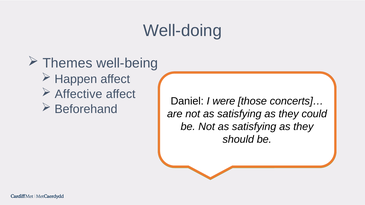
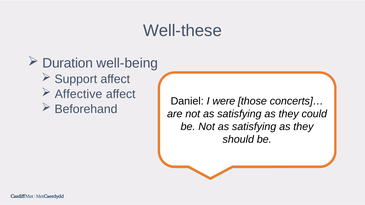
Well-doing: Well-doing -> Well-these (182, 31)
Themes: Themes -> Duration (68, 63)
Happen: Happen -> Support (76, 79)
